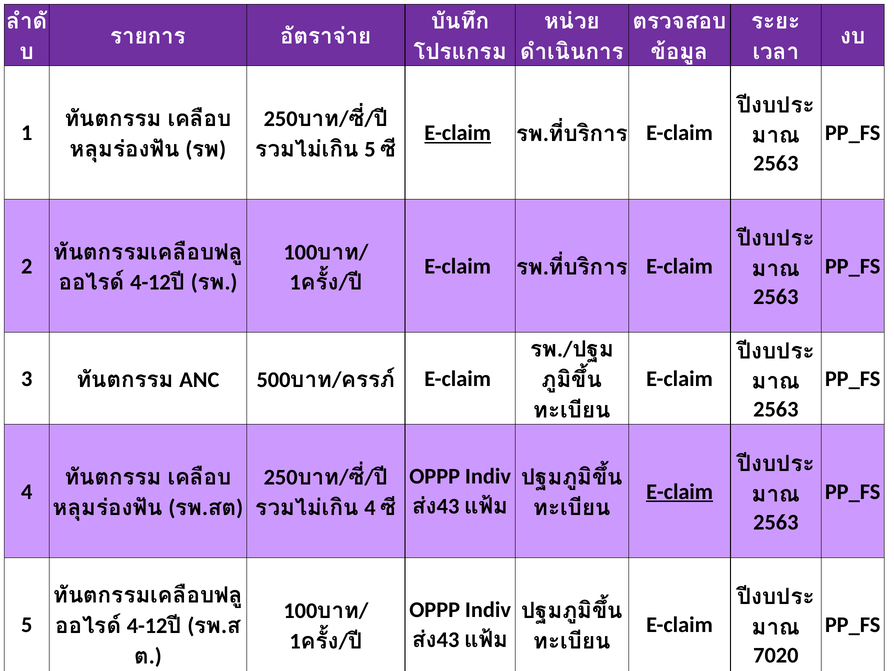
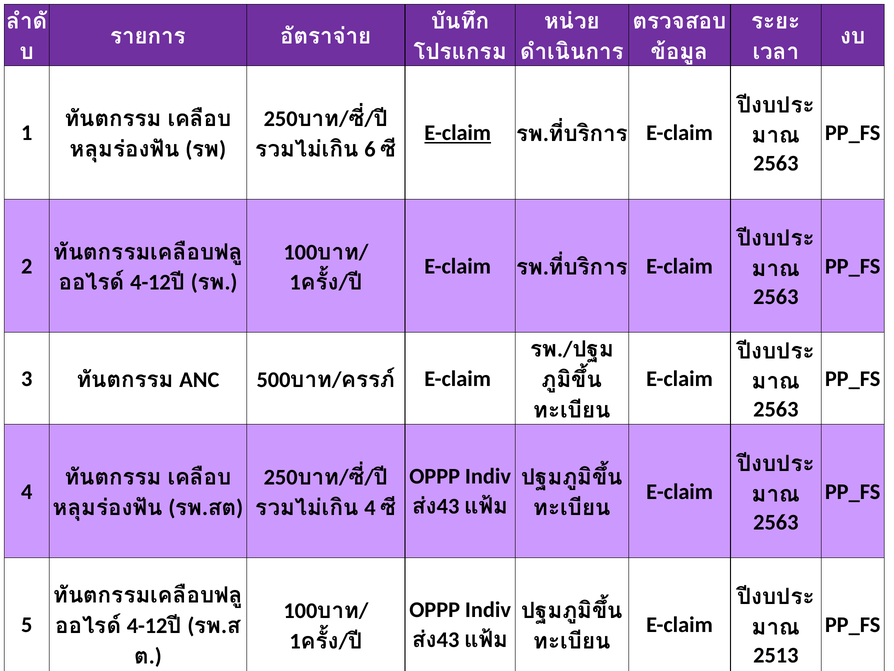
5: 5 -> 6 (370, 149)
E-claim underline: present -> none (680, 491)
7020: 7020 -> 2513 (776, 655)
